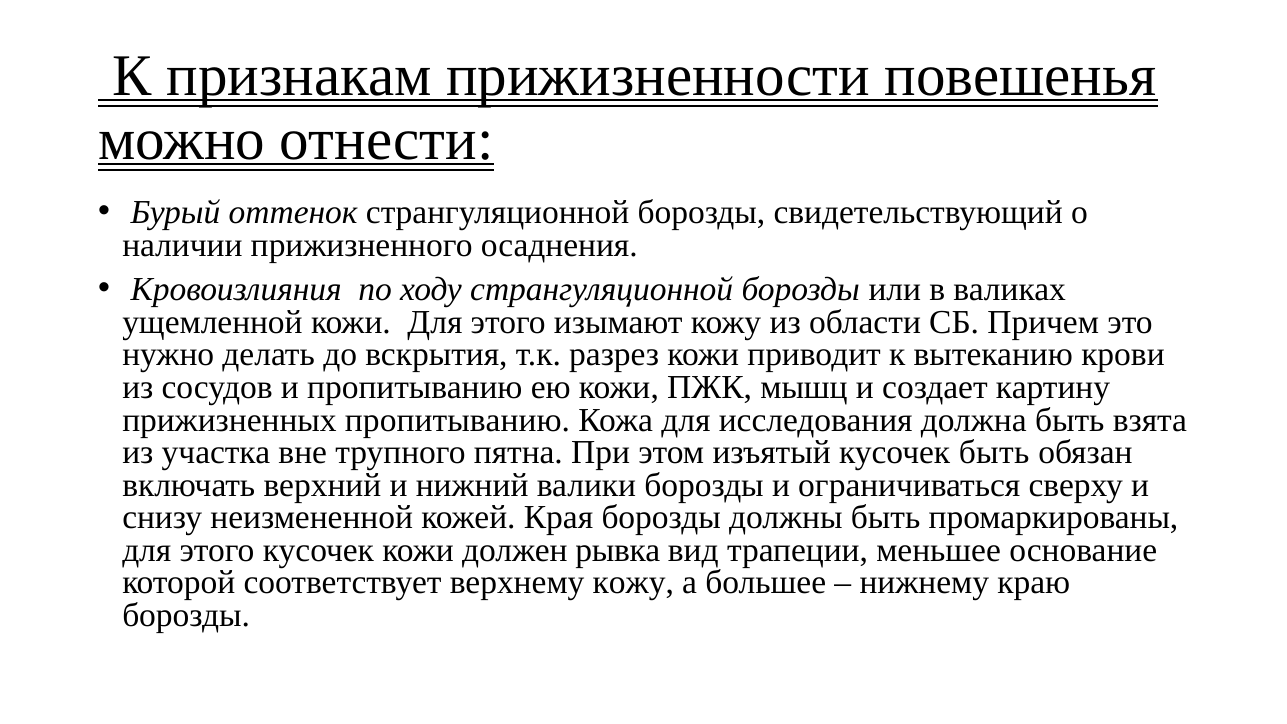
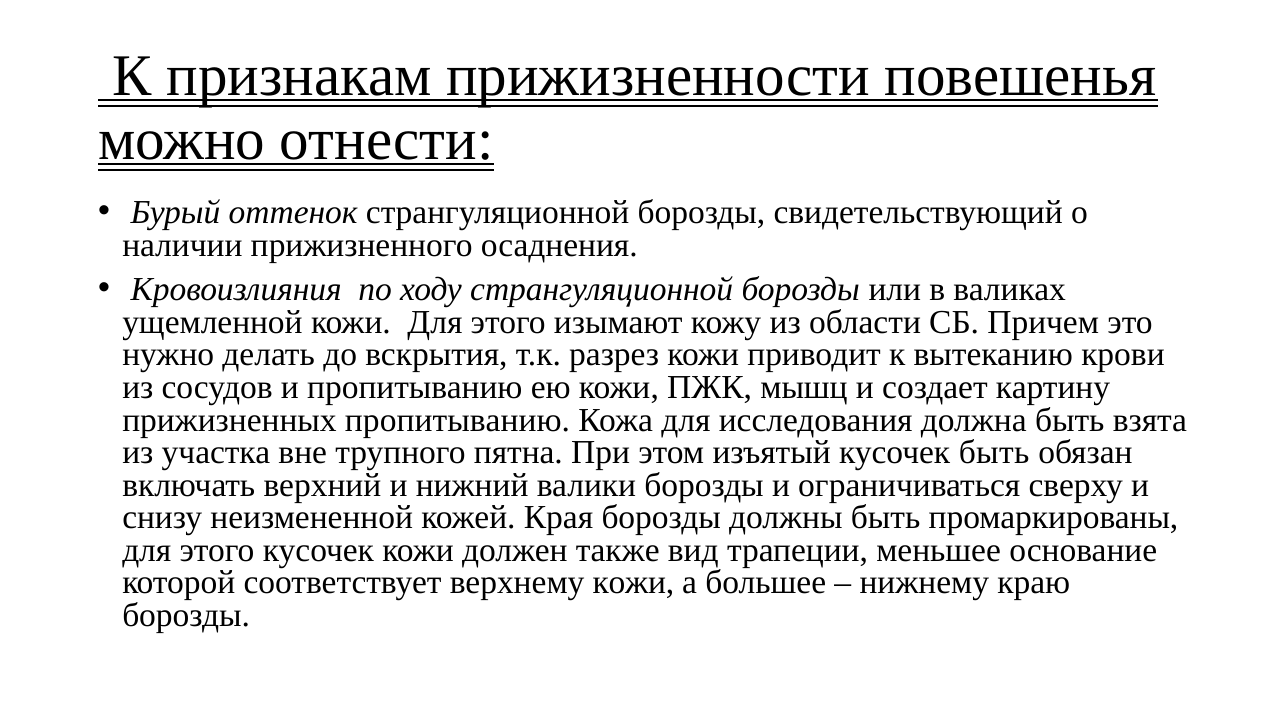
рывка: рывка -> также (618, 550)
верхнему кожу: кожу -> кожи (633, 583)
